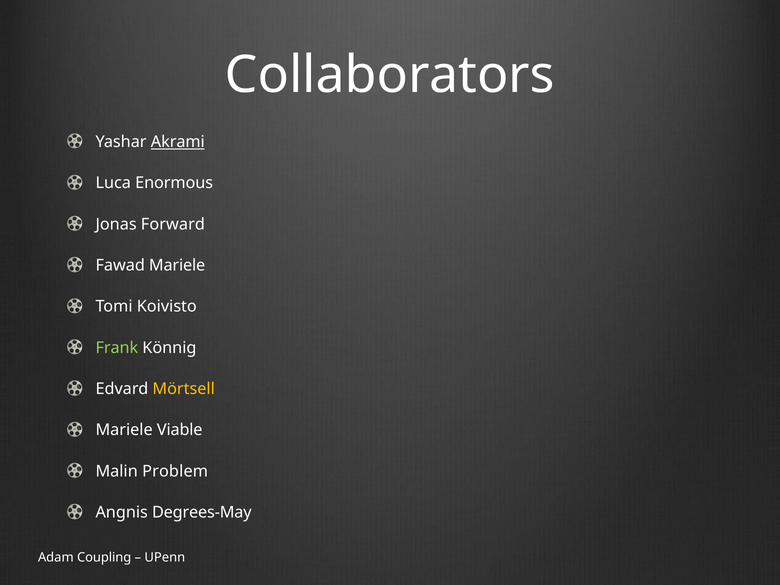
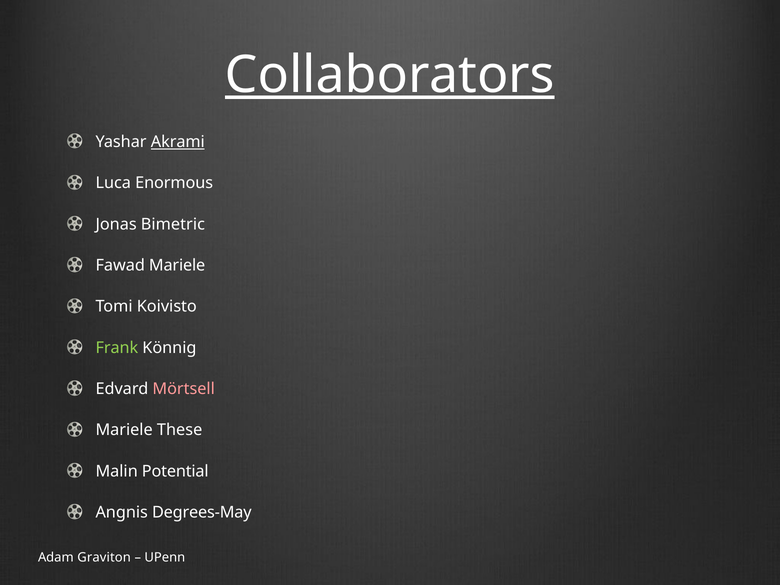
Collaborators underline: none -> present (390, 75)
Forward: Forward -> Bimetric (173, 224)
Mörtsell colour: yellow -> pink (184, 389)
Viable: Viable -> These (180, 430)
Problem: Problem -> Potential (175, 471)
Coupling: Coupling -> Graviton (104, 558)
